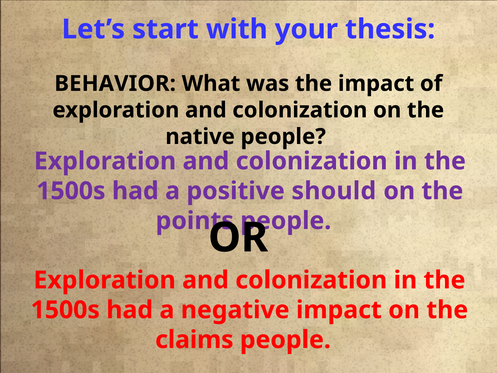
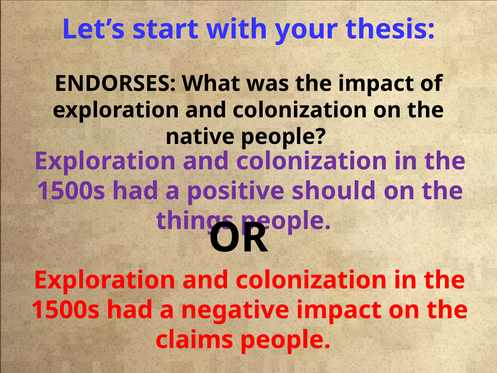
BEHAVIOR: BEHAVIOR -> ENDORSES (115, 84)
points: points -> things (195, 221)
